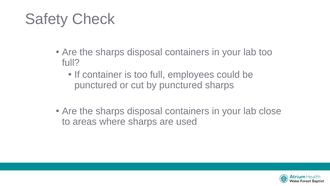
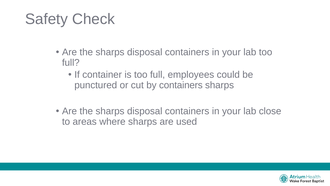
by punctured: punctured -> containers (181, 85)
